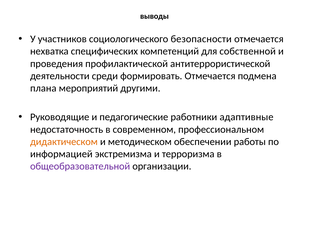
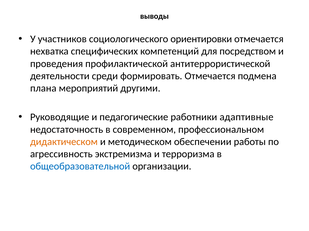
безопасности: безопасности -> ориентировки (201, 39)
собственной: собственной -> посредством (248, 52)
информацией: информацией -> агрессивность (61, 155)
общеобразовательной colour: purple -> blue (80, 167)
